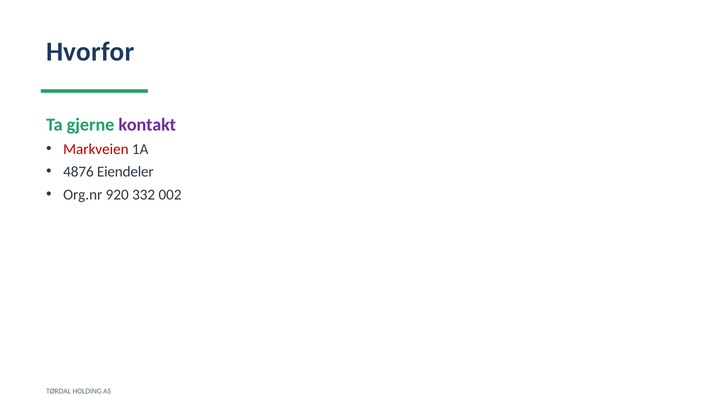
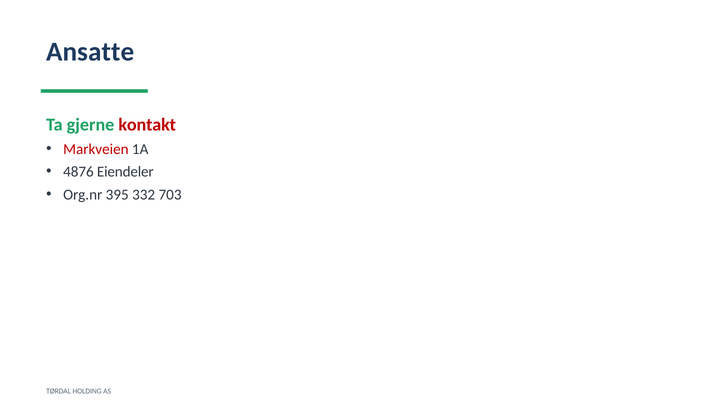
Hvorfor: Hvorfor -> Ansatte (90, 52)
kontakt colour: purple -> red (147, 125)
920: 920 -> 395 (117, 194)
002: 002 -> 703 (170, 194)
